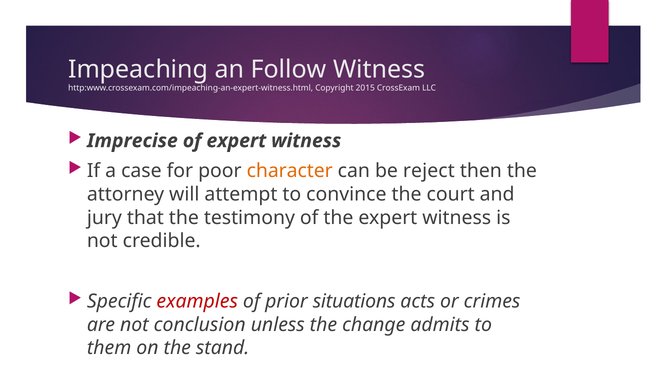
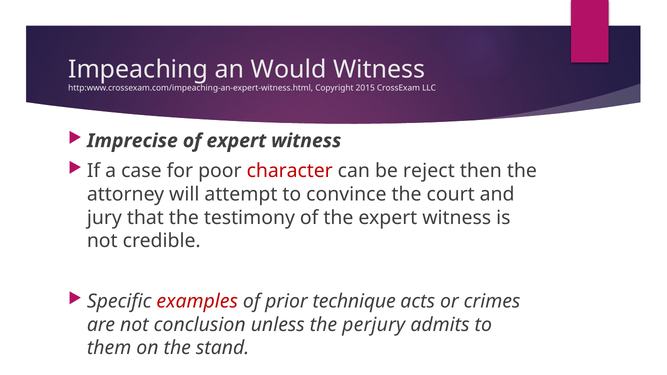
Follow: Follow -> Would (289, 69)
character colour: orange -> red (290, 171)
situations: situations -> technique (354, 302)
change: change -> perjury (374, 325)
